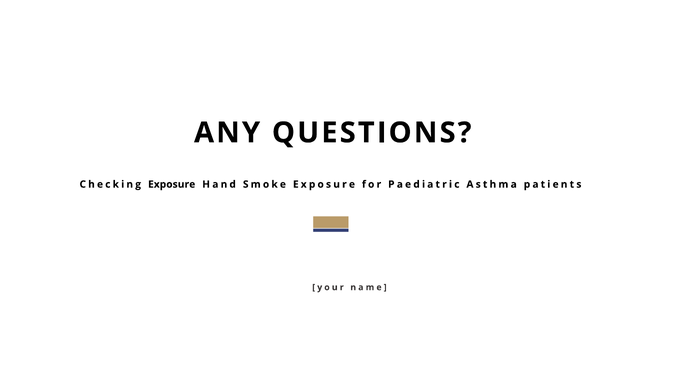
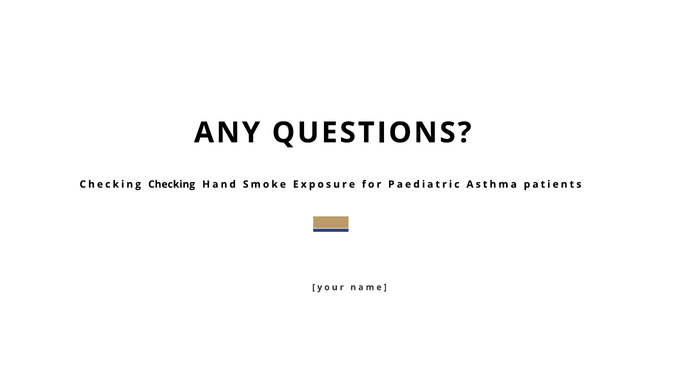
Checking Exposure: Exposure -> Checking (172, 184)
